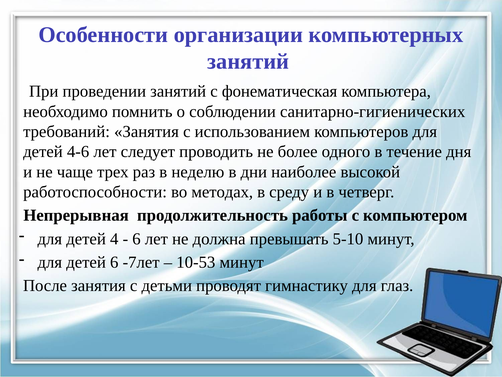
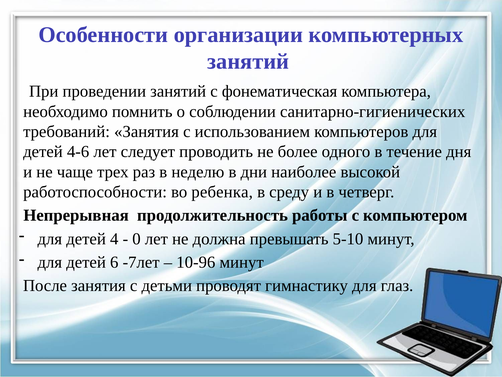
методах: методах -> ребенка (222, 192)
6: 6 -> 0 (136, 239)
10-53: 10-53 -> 10-96 (196, 262)
